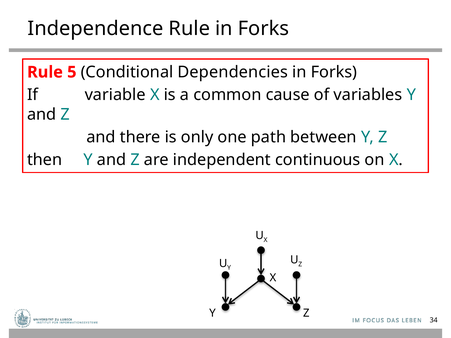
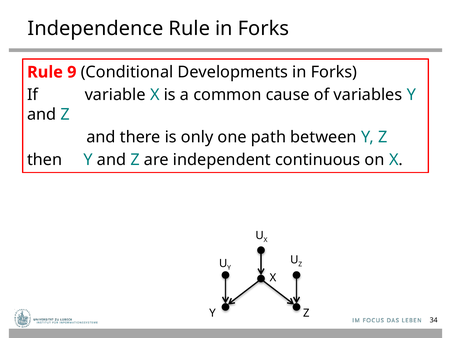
5: 5 -> 9 (72, 72)
Dependencies: Dependencies -> Developments (233, 72)
